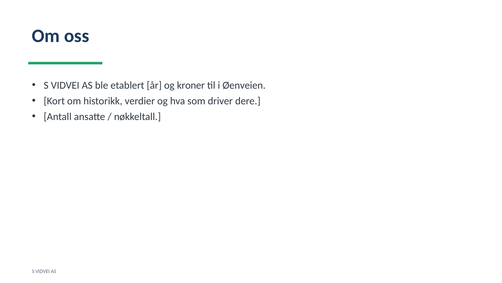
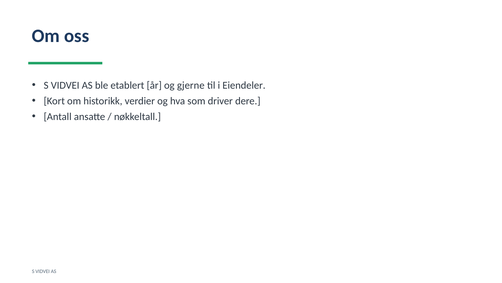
kroner: kroner -> gjerne (191, 85)
Øenveien: Øenveien -> Eiendeler (244, 85)
